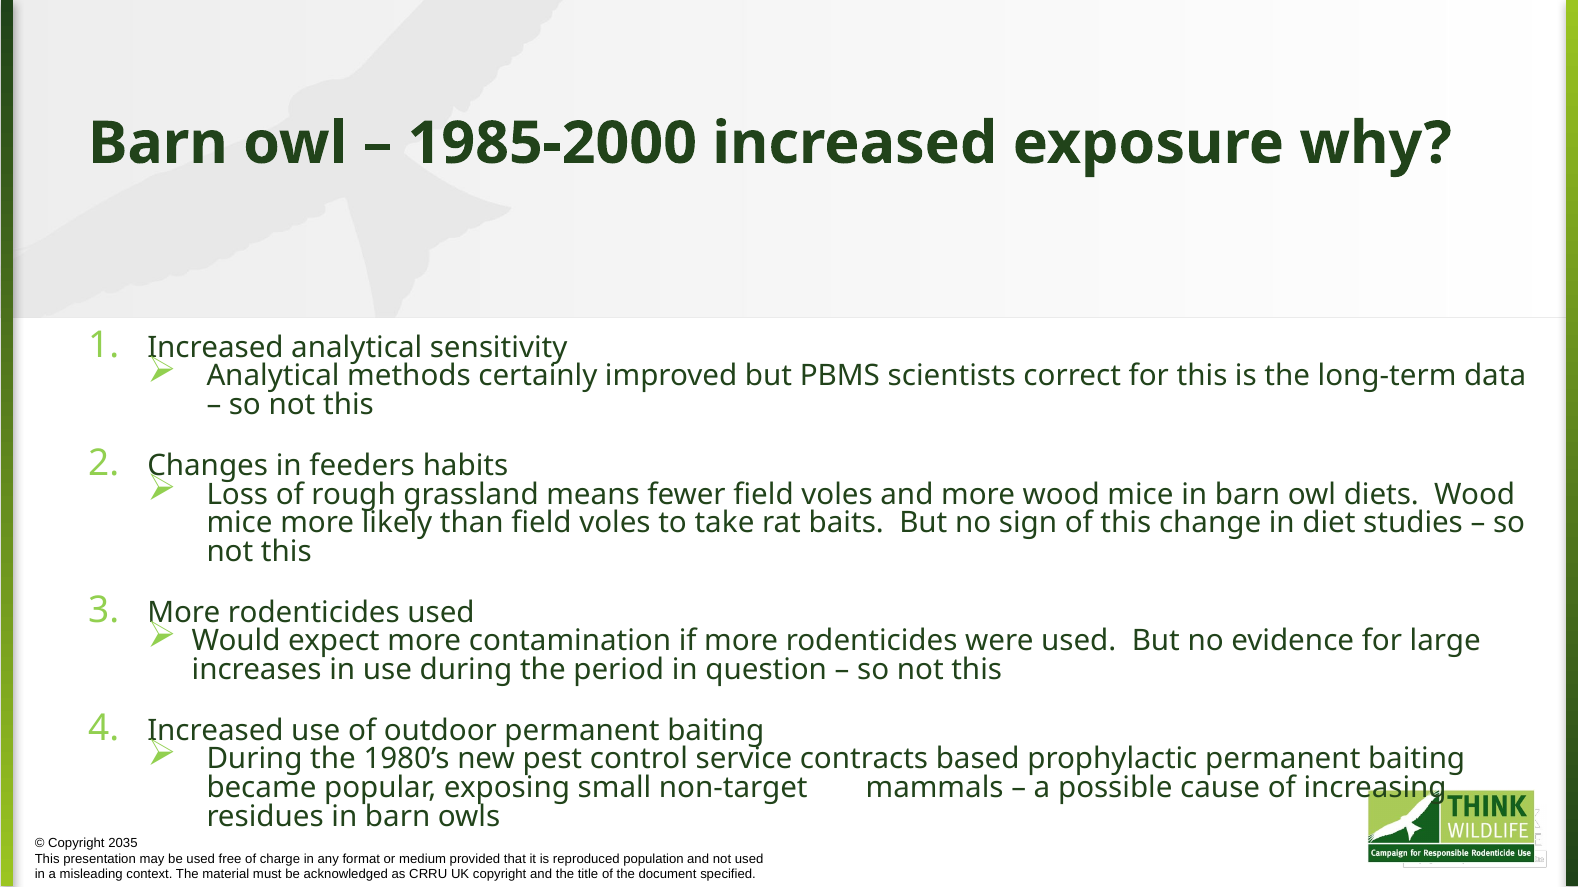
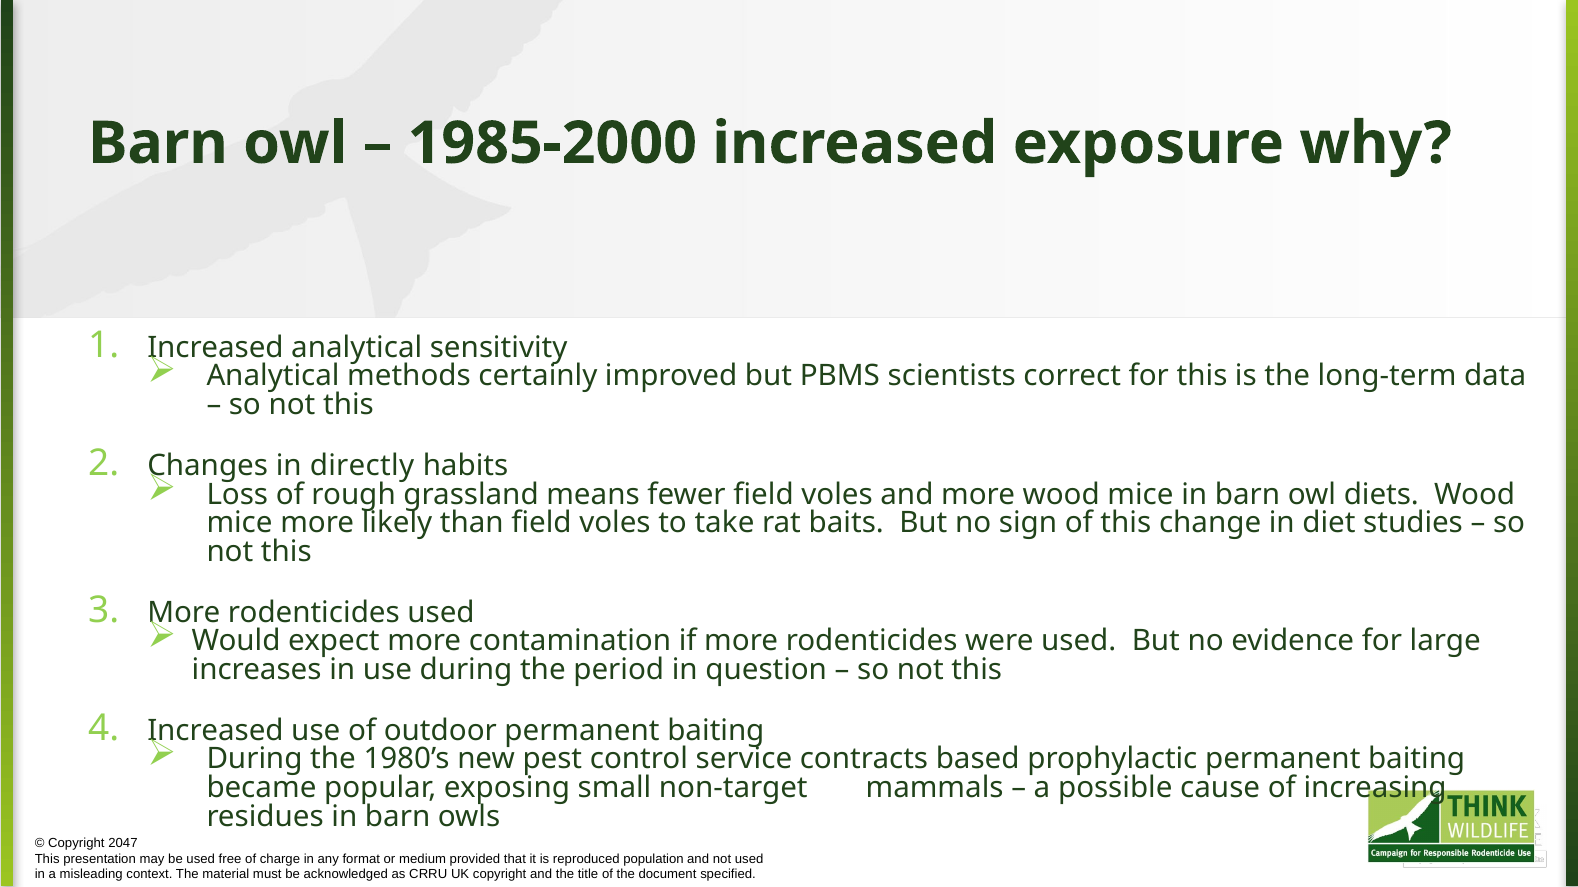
feeders: feeders -> directly (362, 466)
2035: 2035 -> 2047 (123, 844)
